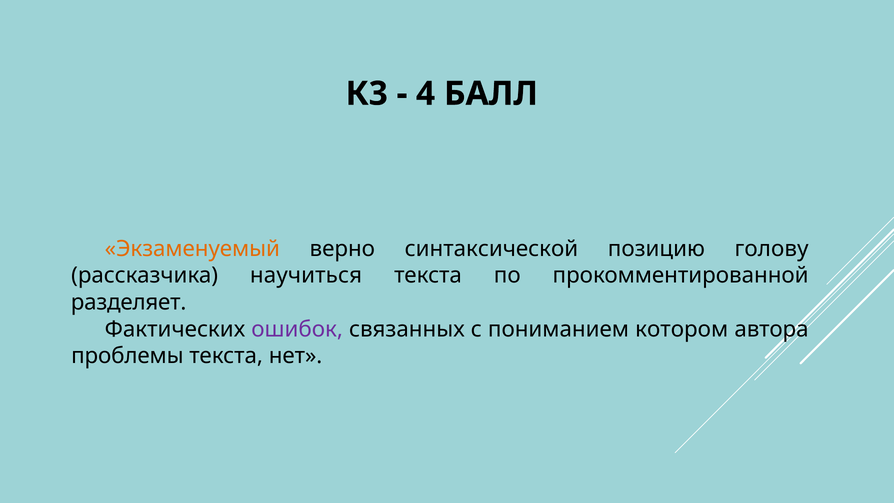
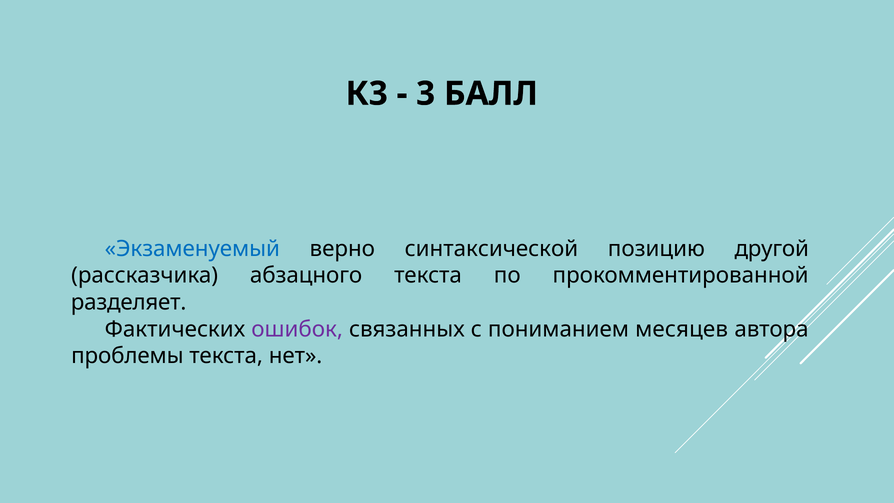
4: 4 -> 3 (426, 94)
Экзаменуемый colour: orange -> blue (192, 249)
голову: голову -> другой (772, 249)
научиться: научиться -> абзацного (306, 275)
котором: котором -> месяцев (682, 329)
